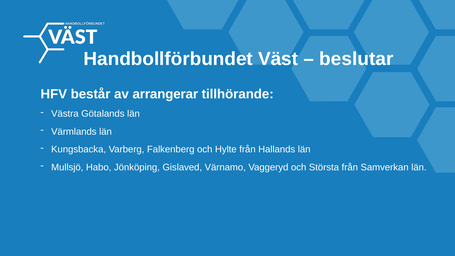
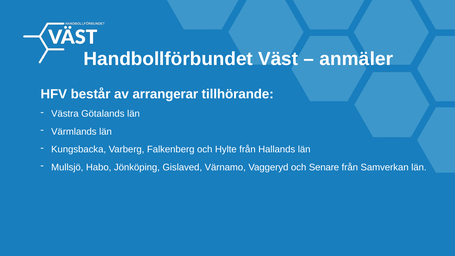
beslutar: beslutar -> anmäler (356, 59)
Största: Största -> Senare (324, 167)
